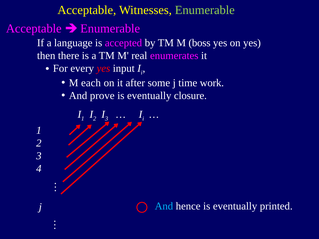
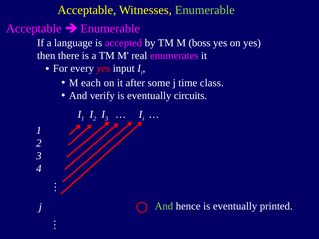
work: work -> class (212, 83)
prove: prove -> verify (102, 96)
closure: closure -> circuits (190, 96)
And colour: light blue -> light green (164, 206)
